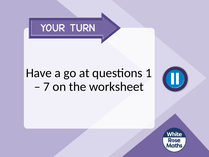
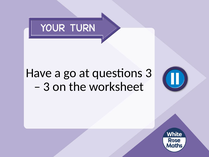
questions 1: 1 -> 3 (149, 73)
7: 7 -> 3 (46, 87)
